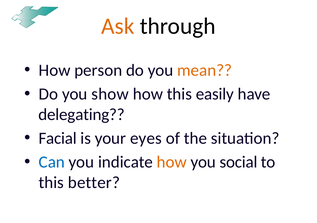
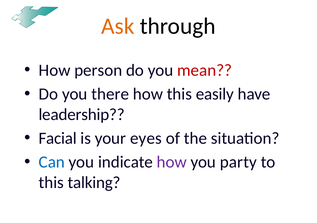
mean colour: orange -> red (205, 70)
show: show -> there (110, 94)
delegating: delegating -> leadership (82, 115)
how colour: orange -> purple (172, 162)
social: social -> party (238, 162)
better: better -> talking (94, 183)
